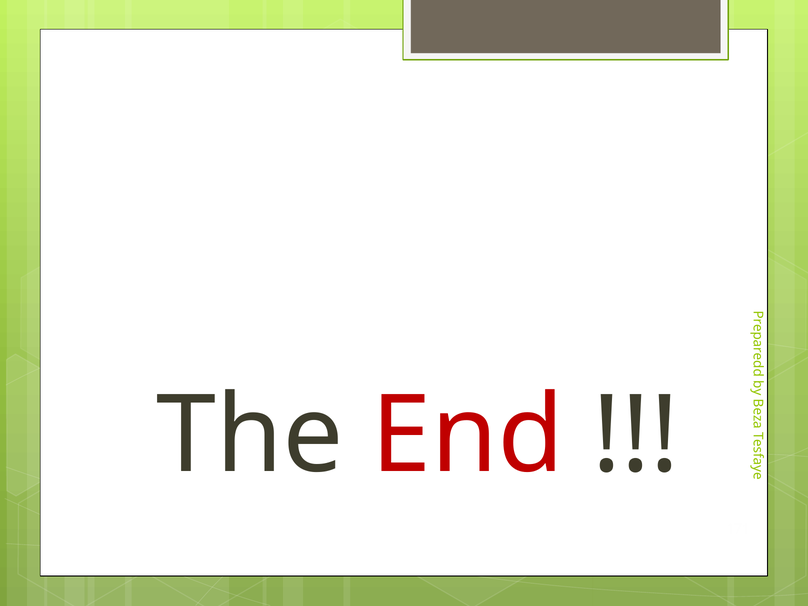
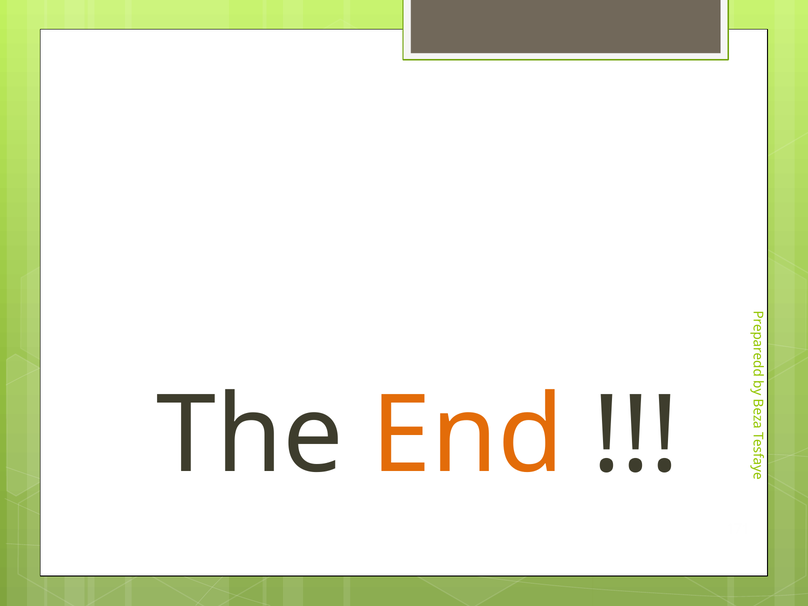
End colour: red -> orange (468, 436)
